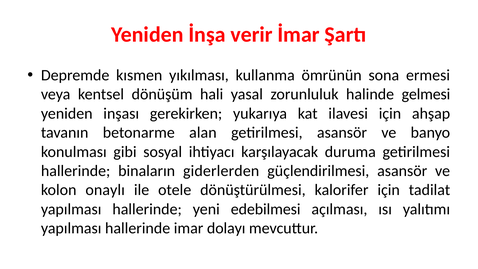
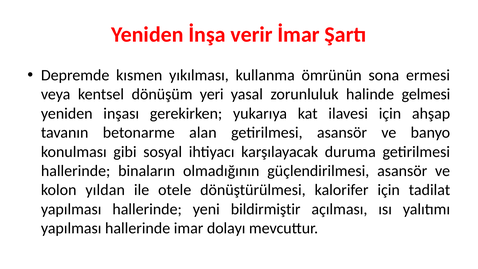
hali: hali -> yeri (212, 94)
giderlerden: giderlerden -> olmadığının (221, 171)
onaylı: onaylı -> yıldan (105, 190)
edebilmesi: edebilmesi -> bildirmiştir (266, 209)
